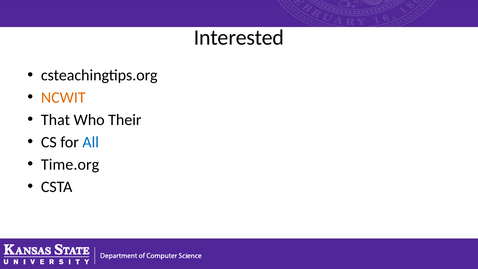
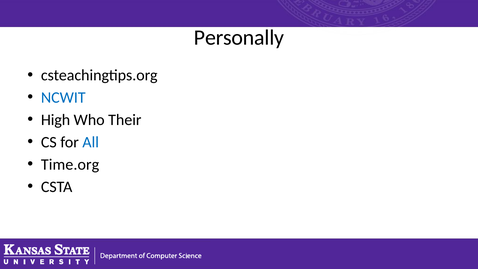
Interested: Interested -> Personally (239, 38)
NCWIT colour: orange -> blue (63, 98)
That: That -> High (56, 120)
